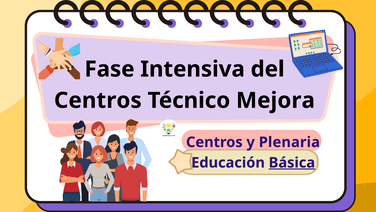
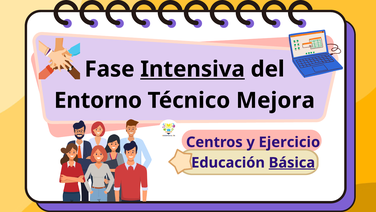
Intensiva underline: none -> present (193, 69)
Centros: Centros -> Entorno (98, 100)
Plenaria: Plenaria -> Ejercicio (289, 142)
